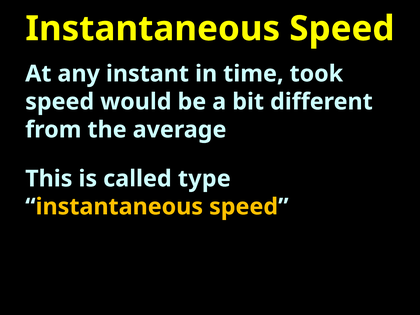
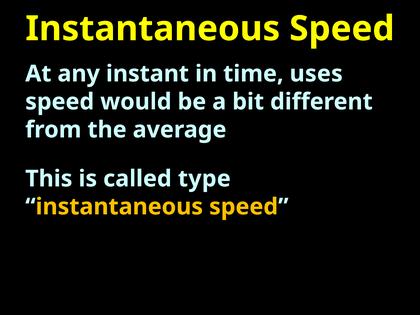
took: took -> uses (316, 74)
